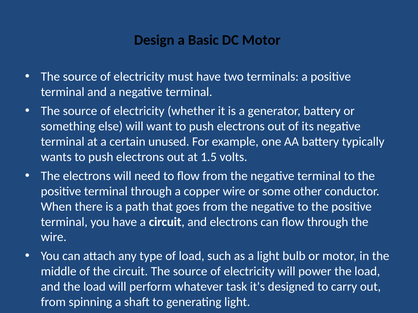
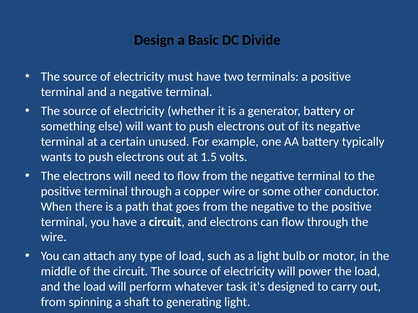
DC Motor: Motor -> Divide (261, 40)
